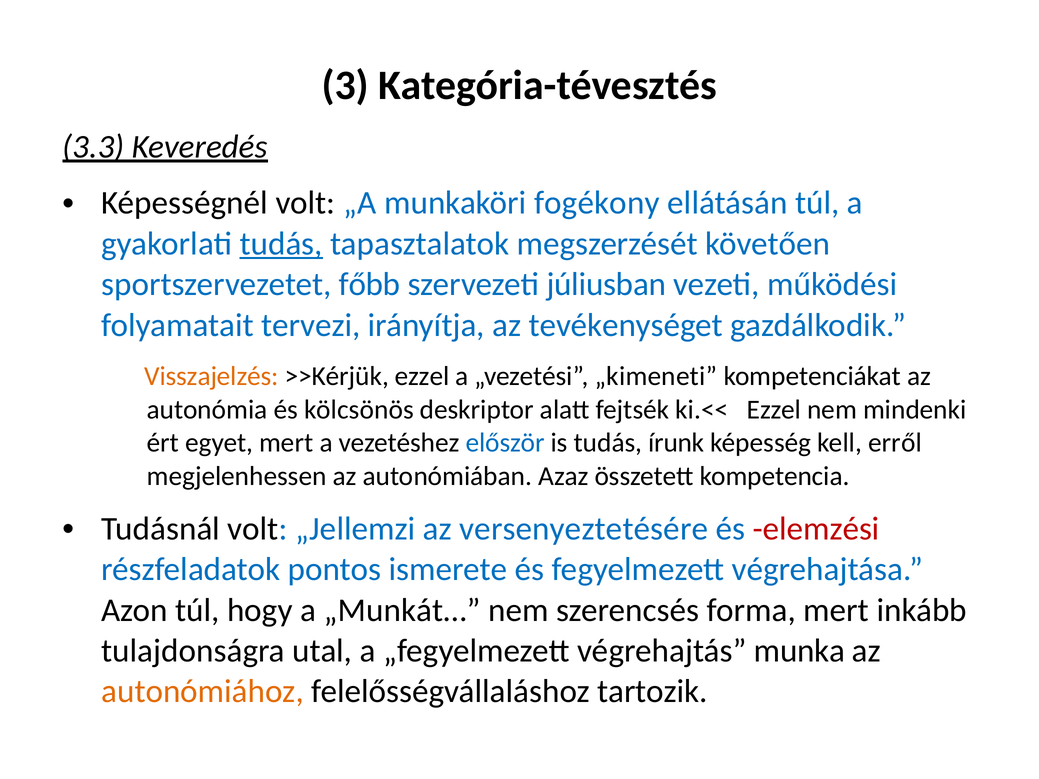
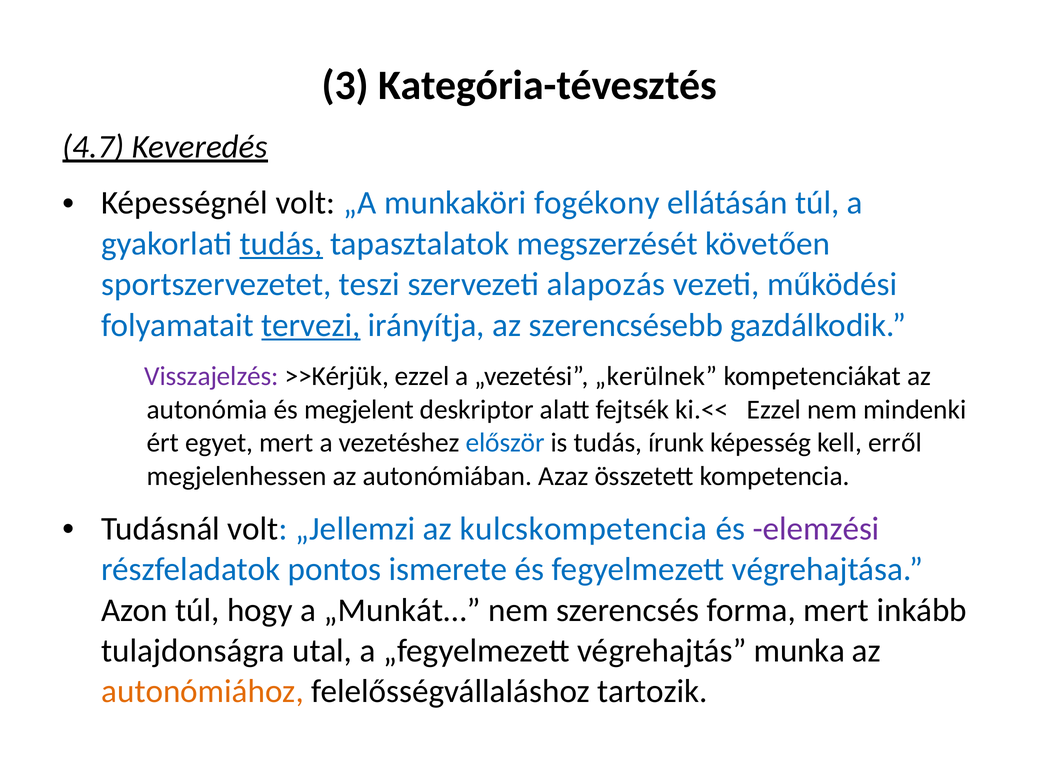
3.3: 3.3 -> 4.7 (93, 147)
főbb: főbb -> teszi (369, 284)
júliusban: júliusban -> alapozás (606, 284)
tervezi underline: none -> present (311, 325)
tevékenységet: tevékenységet -> szerencsésebb (626, 325)
Visszajelzés colour: orange -> purple (211, 376)
„kimeneti: „kimeneti -> „kerülnek (656, 376)
kölcsönös: kölcsönös -> megjelent (359, 410)
versenyeztetésére: versenyeztetésére -> kulcskompetencia (584, 529)
elemzési colour: red -> purple (816, 529)
